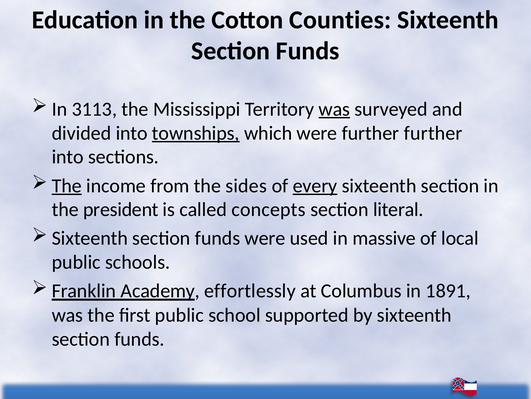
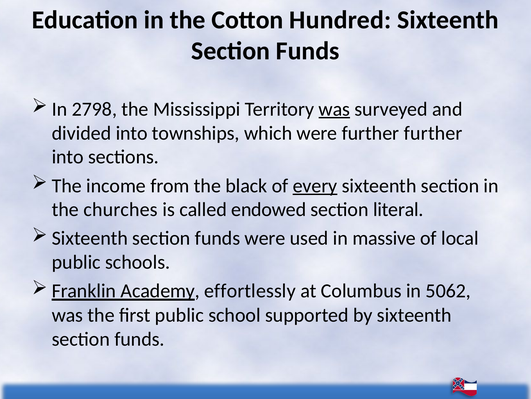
Counties: Counties -> Hundred (340, 20)
3113: 3113 -> 2798 (94, 109)
townships underline: present -> none (196, 133)
The underline: present -> none (67, 185)
sides: sides -> black (246, 185)
president: president -> churches (121, 209)
concepts: concepts -> endowed (269, 209)
1891: 1891 -> 5062 (448, 291)
